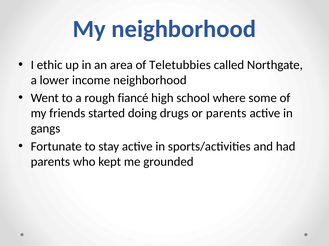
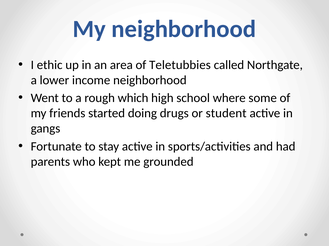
fiancé: fiancé -> which (133, 98)
or parents: parents -> student (226, 114)
